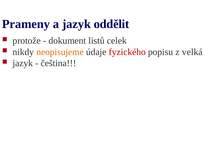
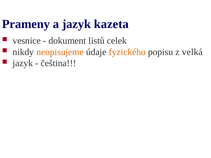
oddělit: oddělit -> kazeta (111, 24)
protože: protože -> vesnice (27, 41)
fyzického colour: red -> orange (127, 52)
